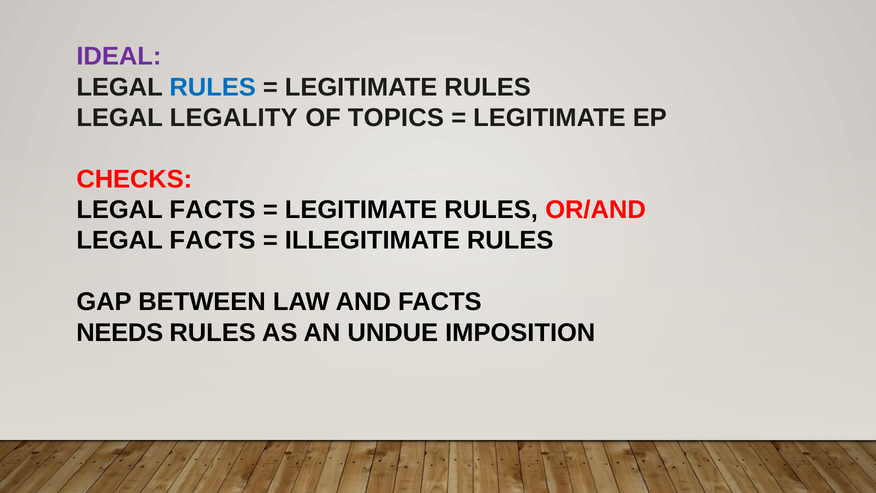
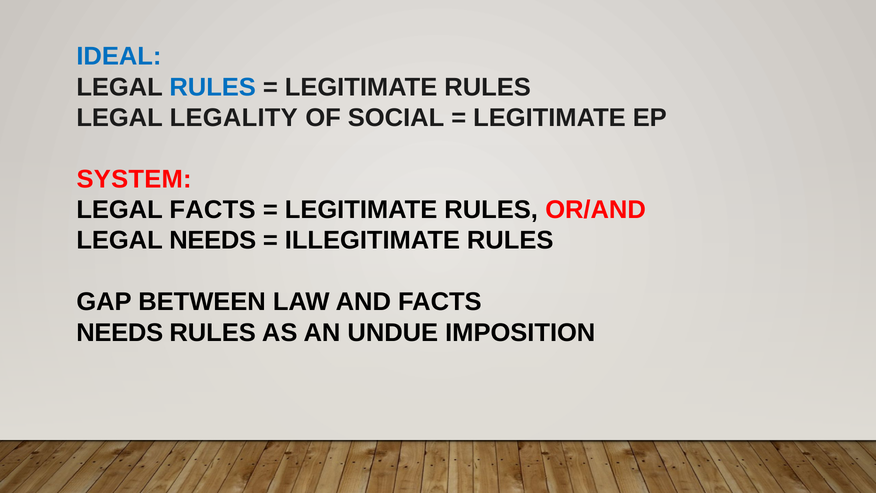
IDEAL colour: purple -> blue (119, 56)
TOPICS: TOPICS -> SOCIAL (396, 118)
CHECKS: CHECKS -> SYSTEM (134, 179)
FACTS: FACTS -> NEEDS (213, 240)
